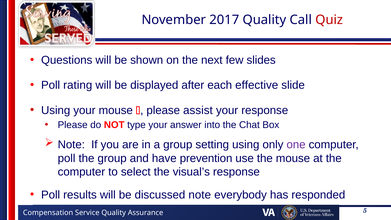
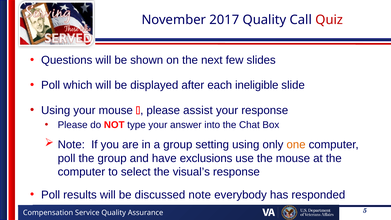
rating: rating -> which (78, 85)
effective: effective -> ineligible (257, 85)
one colour: purple -> orange (296, 144)
prevention: prevention -> exclusions (206, 158)
